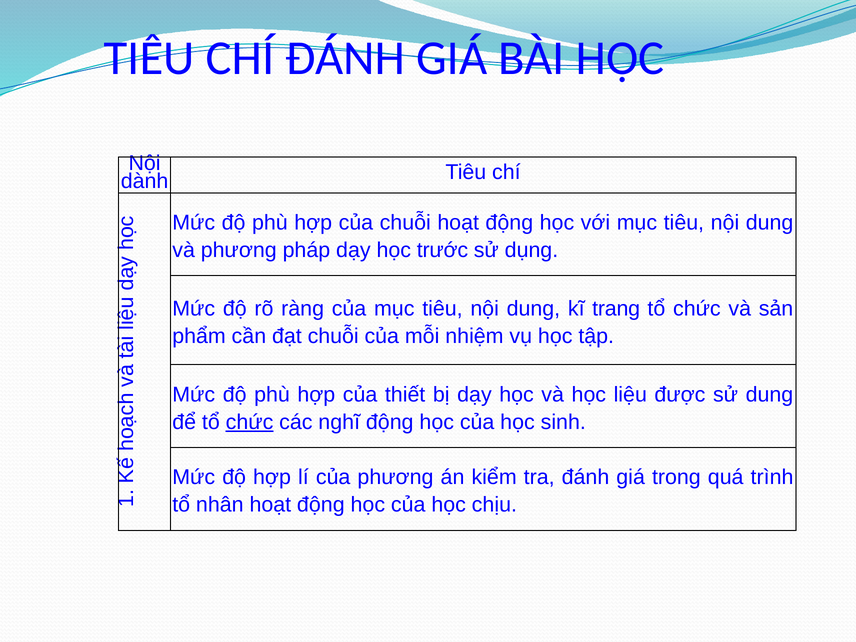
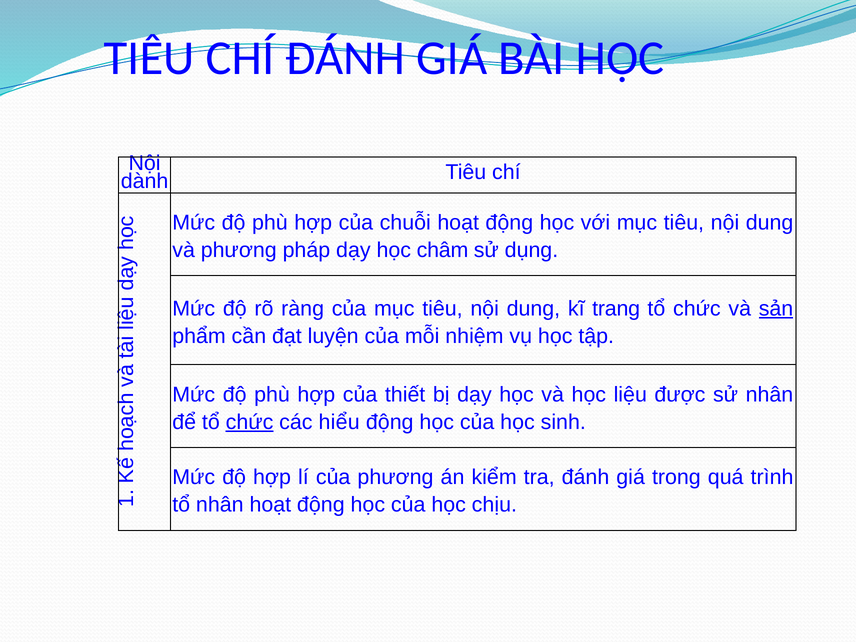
trước: trước -> châm (442, 250)
sản underline: none -> present (776, 309)
đạt chuỗi: chuỗi -> luyện (333, 336)
sử dung: dung -> nhân (769, 395)
nghĩ: nghĩ -> hiểu (339, 422)
